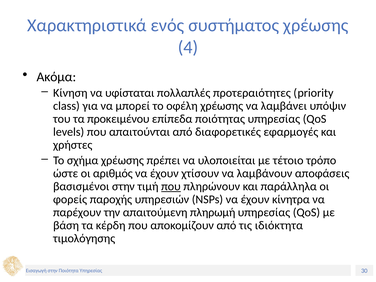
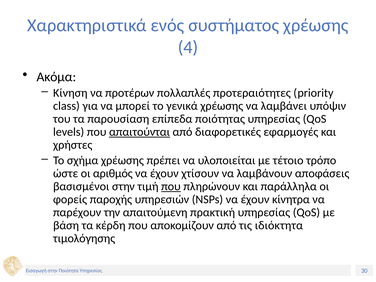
υφίσταται: υφίσταται -> προτέρων (130, 93)
οφέλη: οφέλη -> γενικά (182, 106)
προκειμένου: προκειμένου -> παρουσίαση (118, 119)
απαιτούνται underline: none -> present (140, 132)
πληρωμή: πληρωμή -> πρακτική (213, 212)
